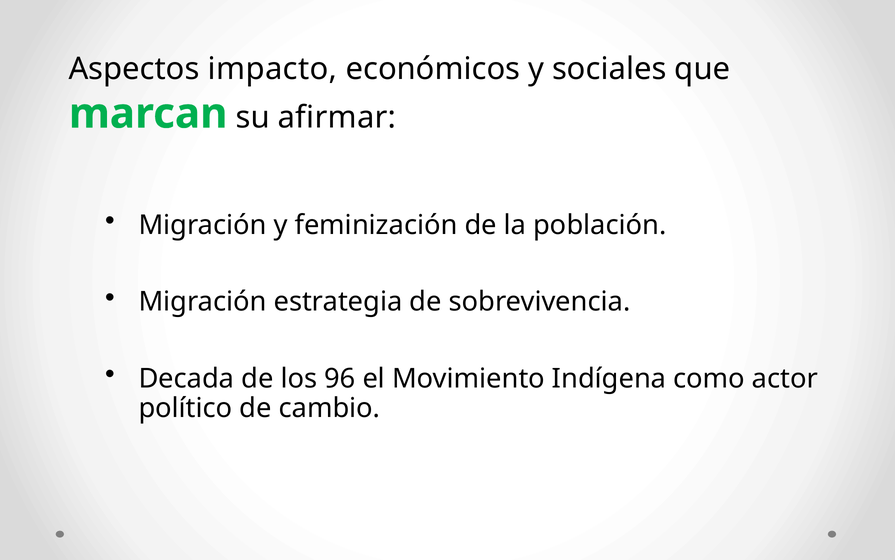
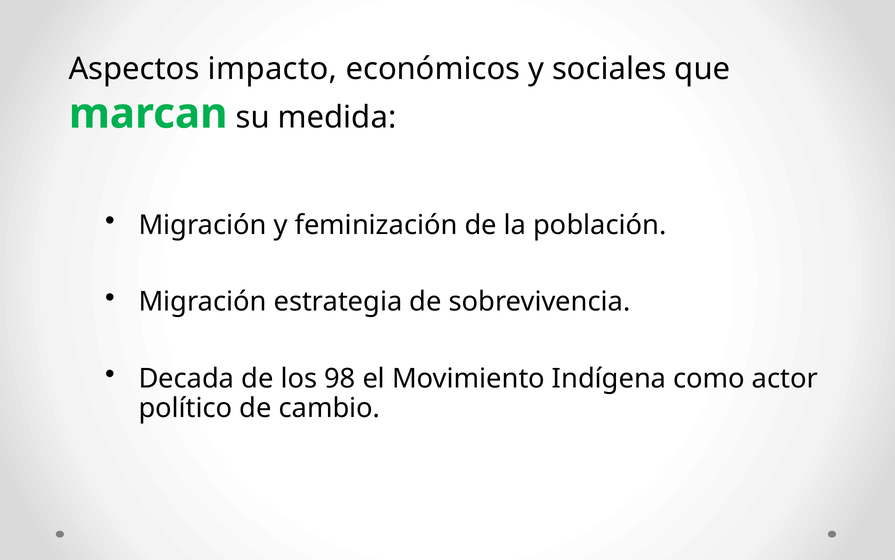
afirmar: afirmar -> medida (337, 117)
96: 96 -> 98 (340, 378)
